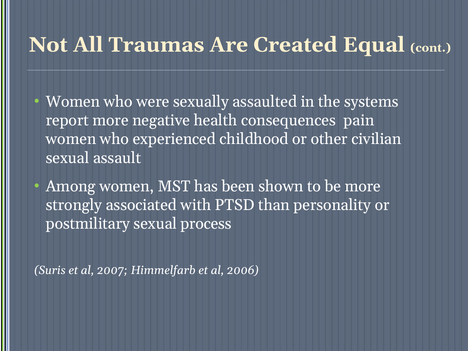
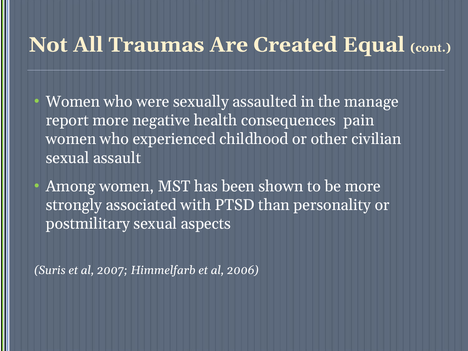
systems: systems -> manage (371, 102)
process: process -> aspects (206, 224)
